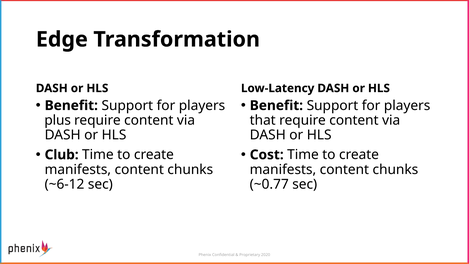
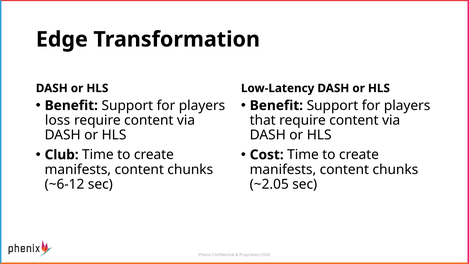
plus: plus -> loss (58, 120)
~0.77: ~0.77 -> ~2.05 (269, 184)
